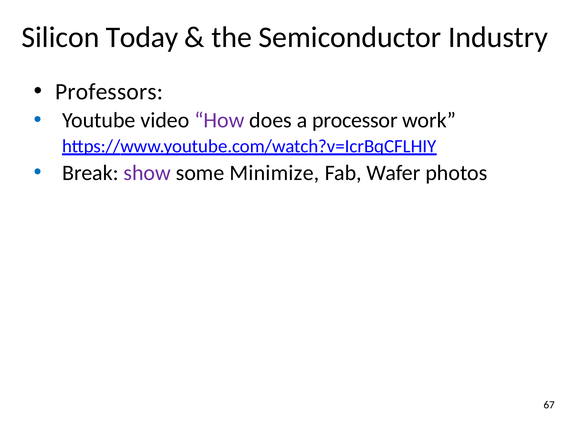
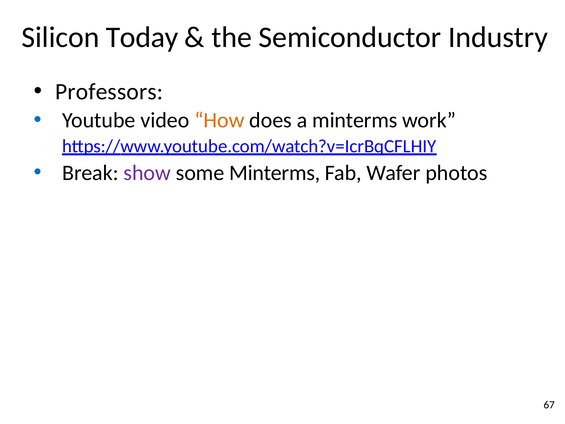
How colour: purple -> orange (219, 120)
a processor: processor -> minterms (355, 120)
some Minimize: Minimize -> Minterms (275, 173)
